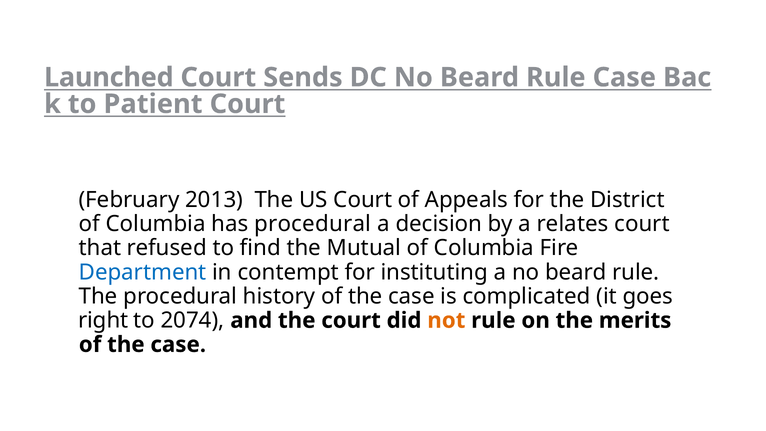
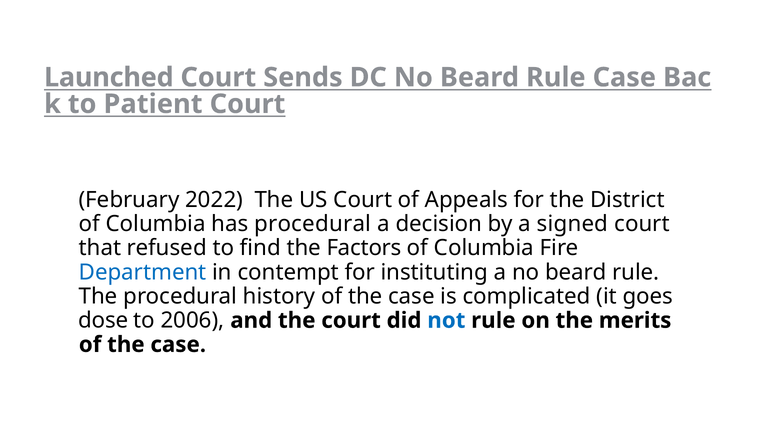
2013: 2013 -> 2022 (214, 200)
relates: relates -> signed (572, 224)
Mutual: Mutual -> Factors (364, 248)
right: right -> dose (103, 320)
2074: 2074 -> 2006 (193, 320)
not colour: orange -> blue (446, 320)
